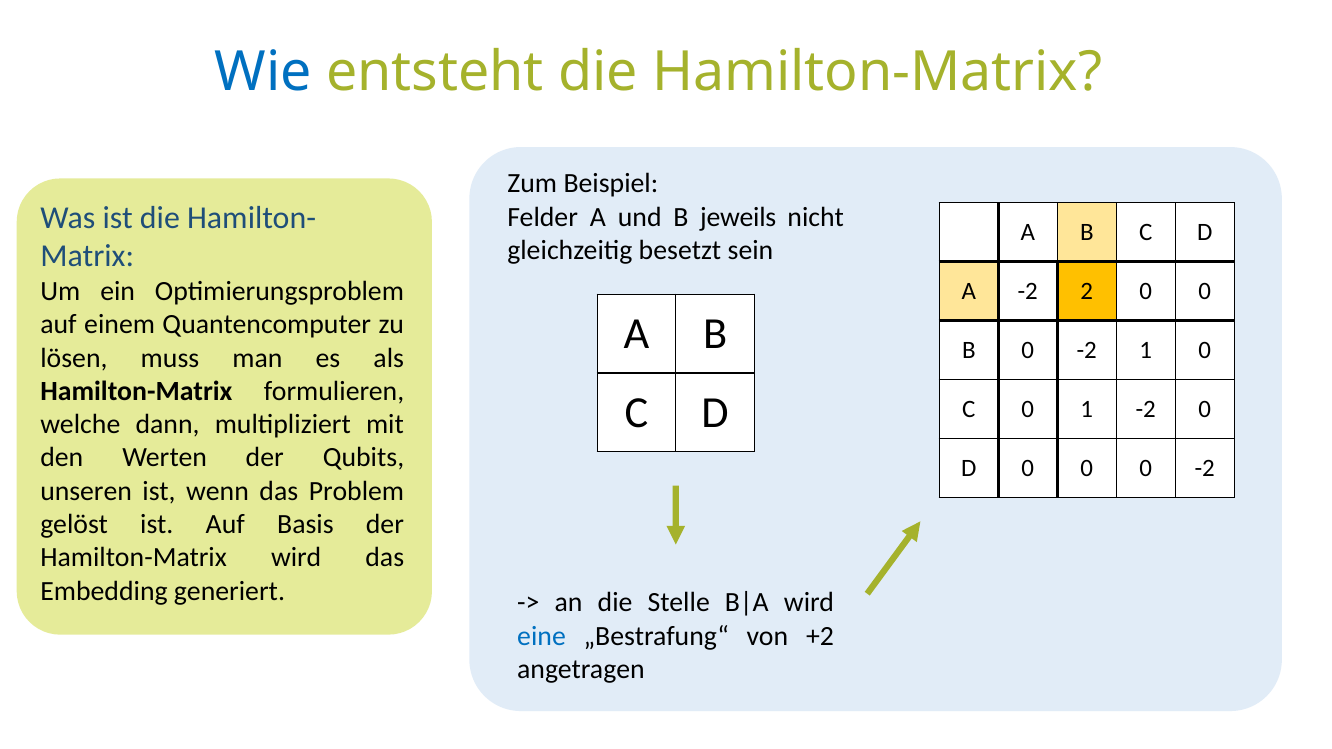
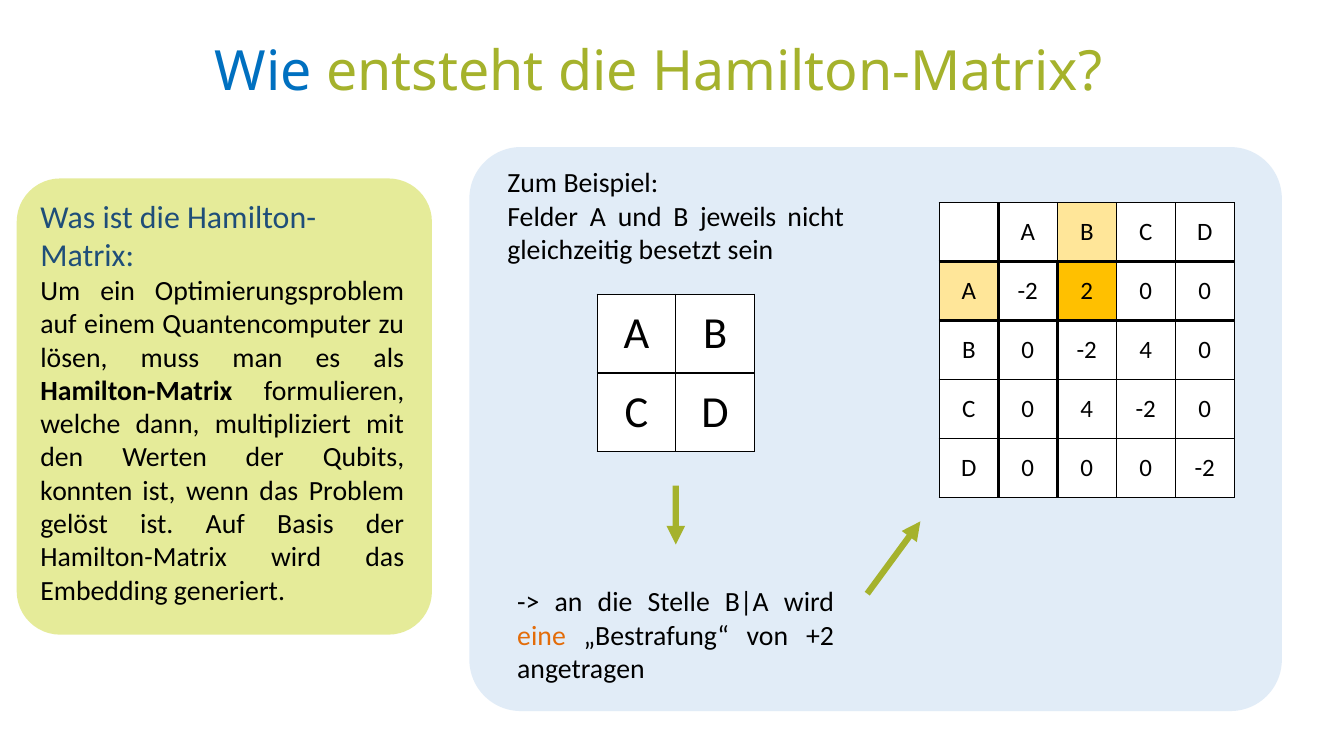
-2 1: 1 -> 4 (1146, 351)
0 1: 1 -> 4 (1087, 410)
unseren: unseren -> konnten (86, 491)
eine colour: blue -> orange (542, 636)
